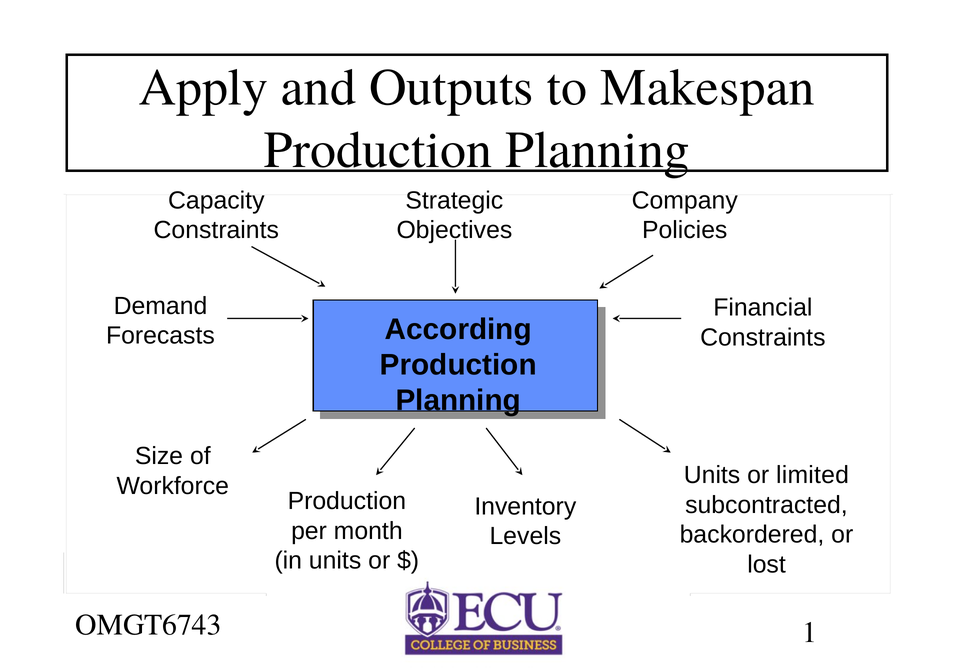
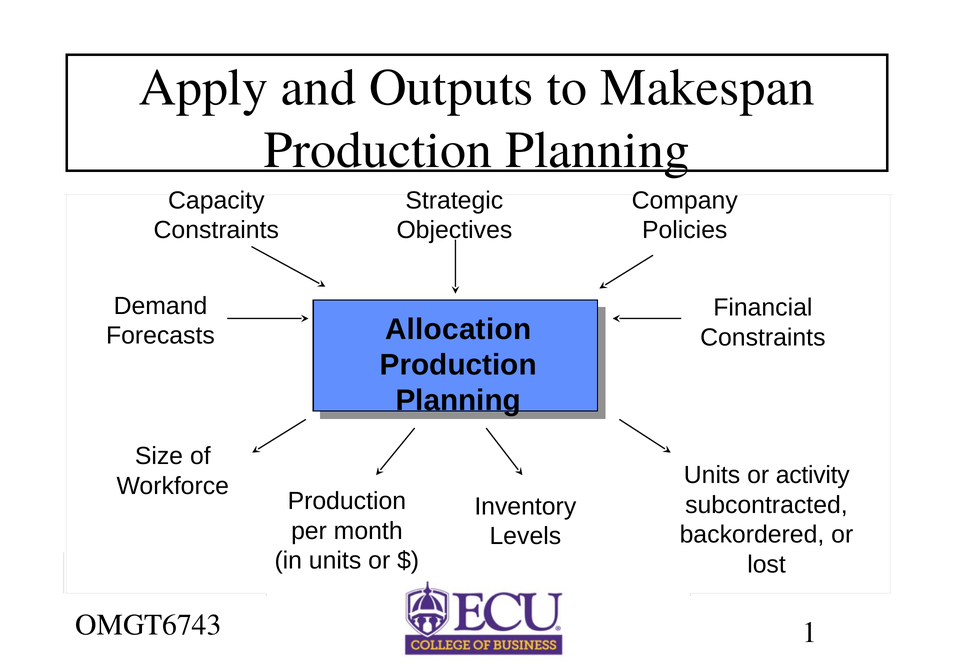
According: According -> Allocation (458, 329)
limited: limited -> activity (813, 475)
